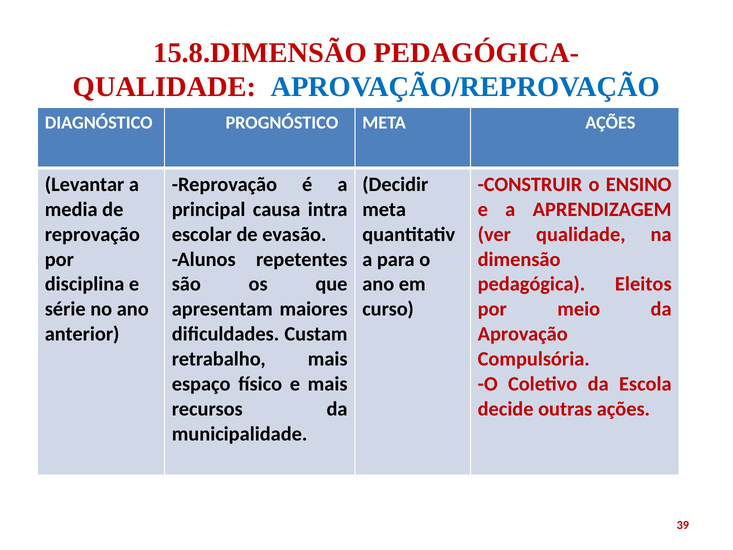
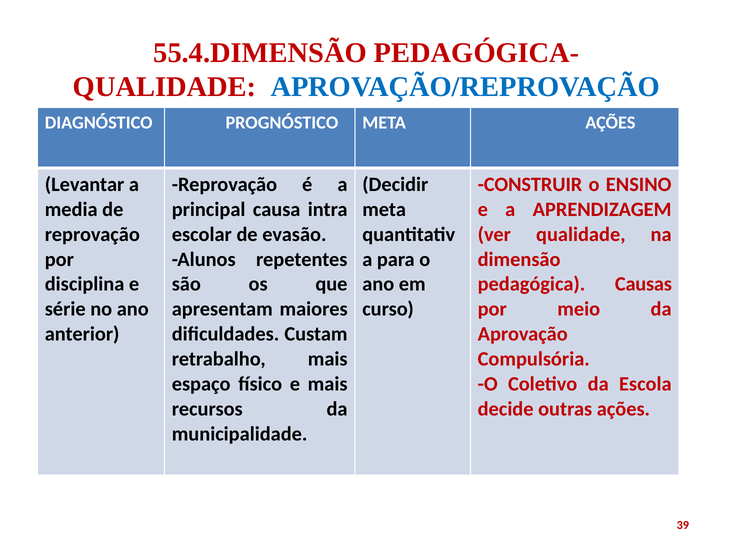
15.8.DIMENSÃO: 15.8.DIMENSÃO -> 55.4.DIMENSÃO (260, 53)
Eleitos: Eleitos -> Causas (643, 284)
